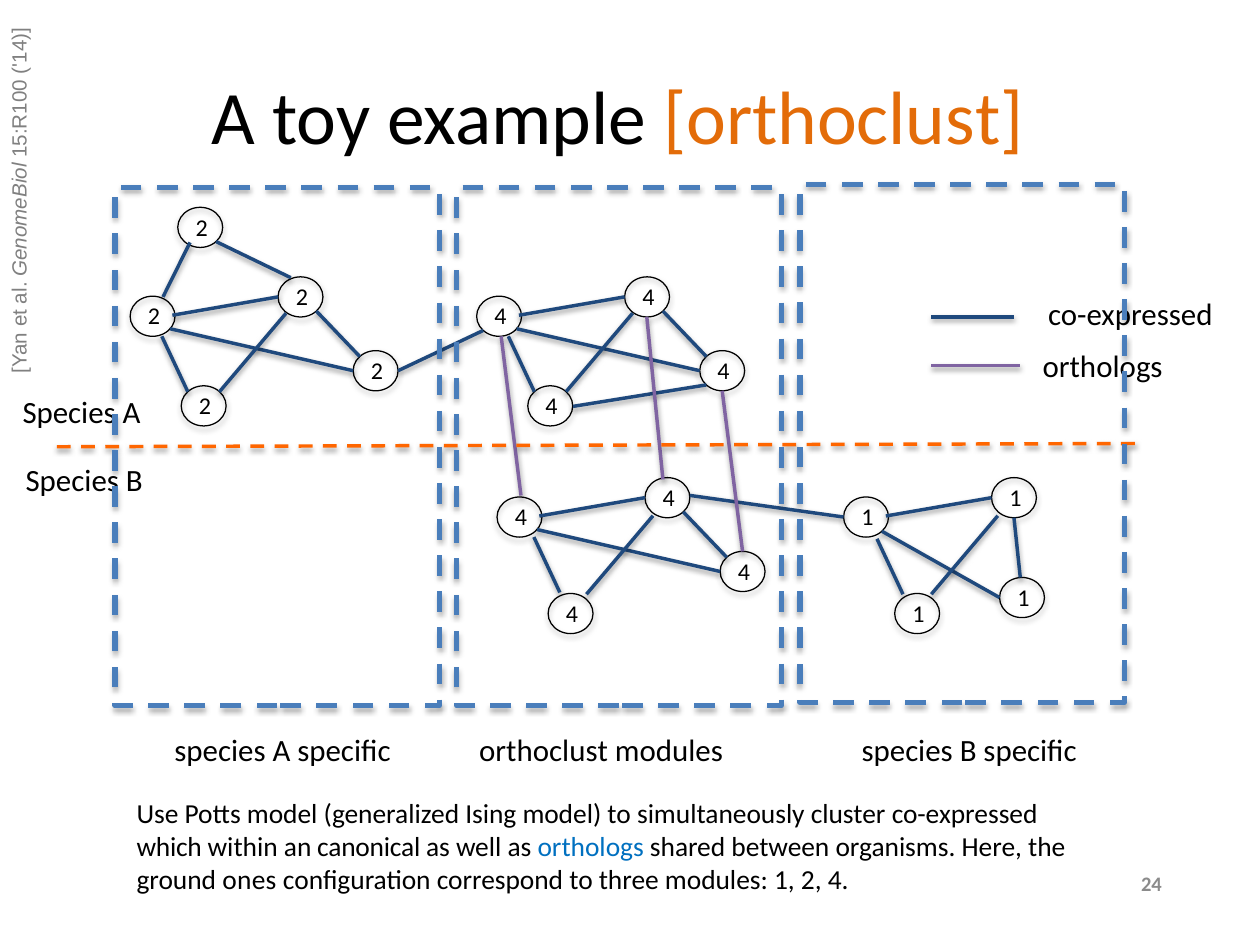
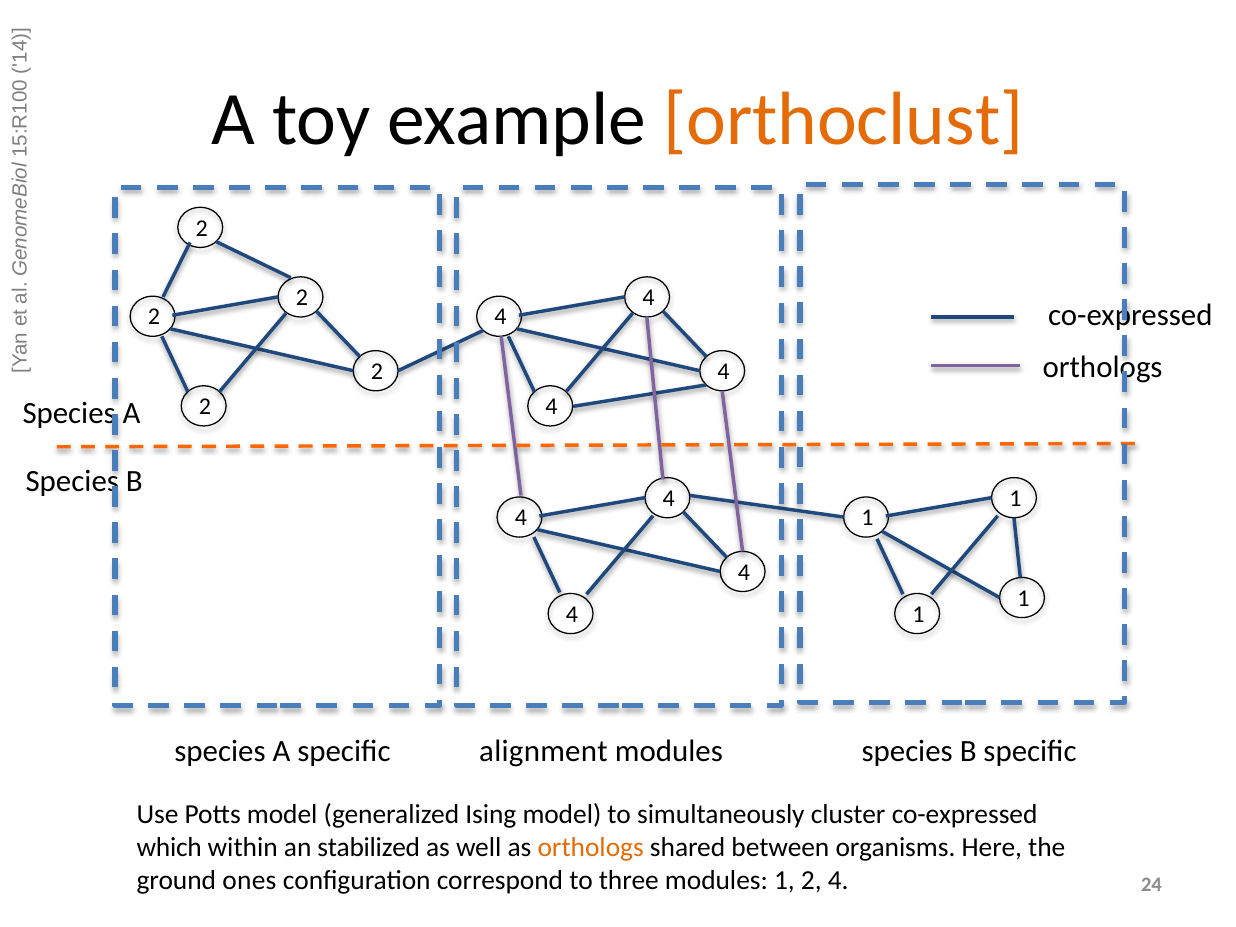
specific orthoclust: orthoclust -> alignment (543, 751)
canonical: canonical -> stabilized (369, 847)
orthologs colour: blue -> orange (591, 847)
